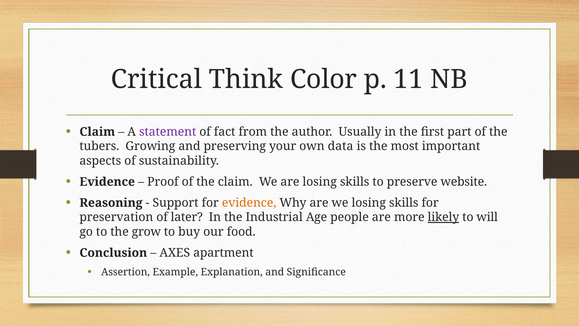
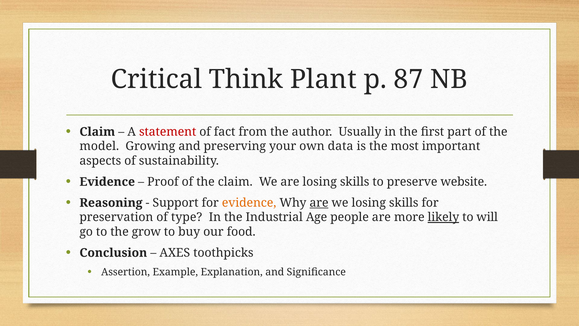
Color: Color -> Plant (323, 79)
11: 11 -> 87 (408, 79)
statement colour: purple -> red (168, 132)
tubers: tubers -> model (99, 146)
are underline: none -> present (319, 203)
later: later -> type (187, 217)
apartment: apartment -> toothpicks (223, 253)
